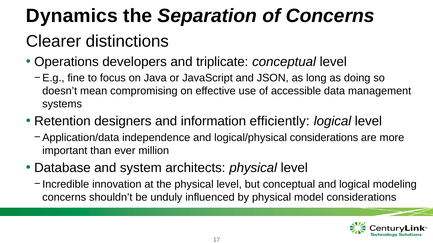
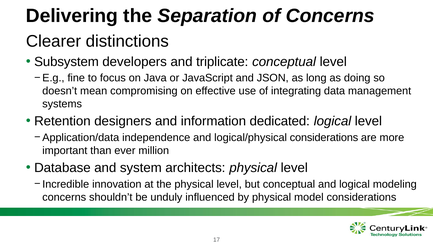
Dynamics: Dynamics -> Delivering (72, 16)
Operations: Operations -> Subsystem (66, 62)
accessible: accessible -> integrating (296, 91)
efficiently: efficiently -> dedicated (280, 121)
